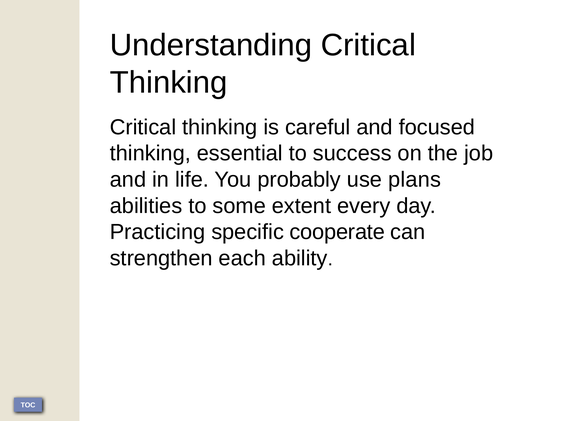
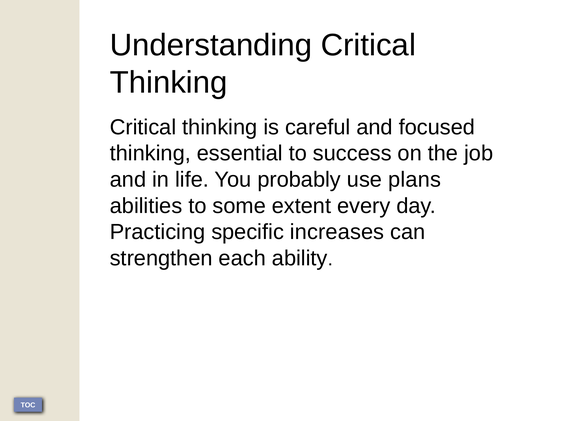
cooperate: cooperate -> increases (337, 232)
